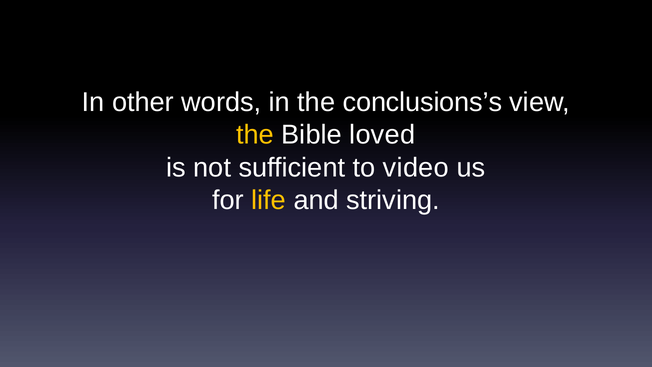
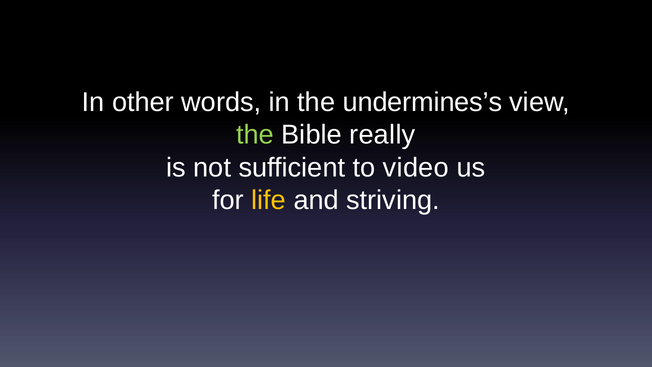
conclusions’s: conclusions’s -> undermines’s (422, 102)
the colour: yellow -> light green (255, 135)
loved: loved -> really (382, 135)
